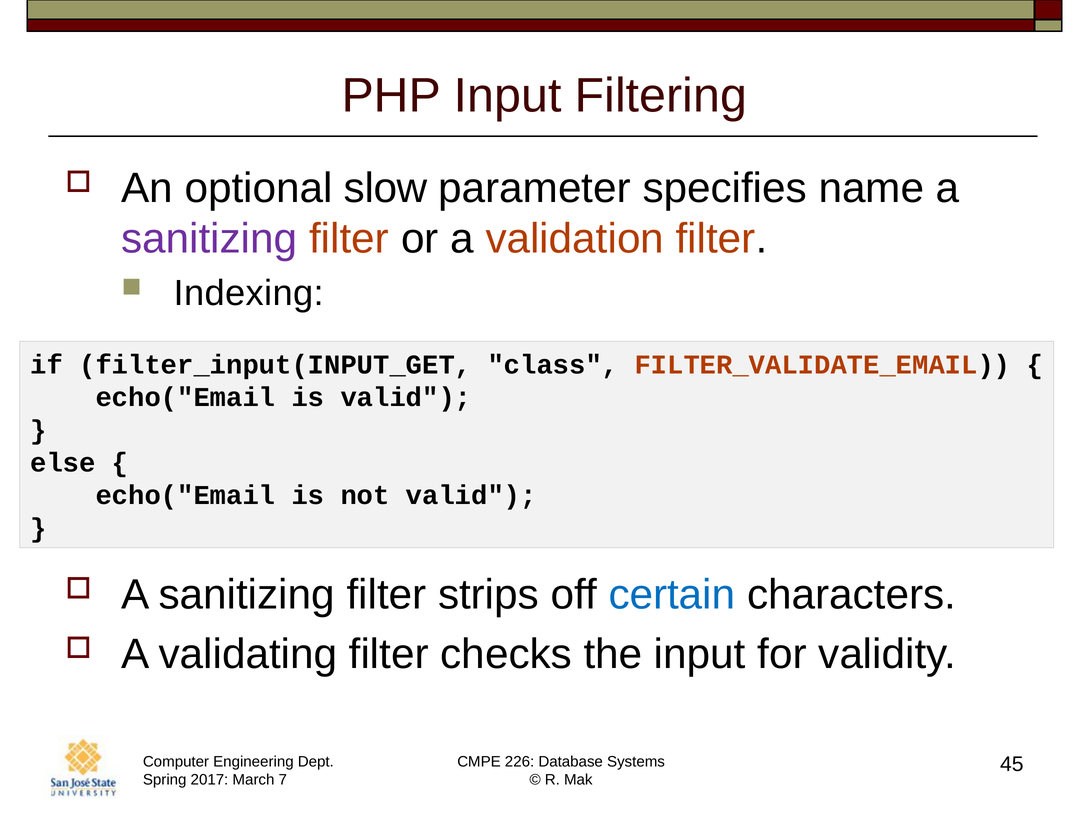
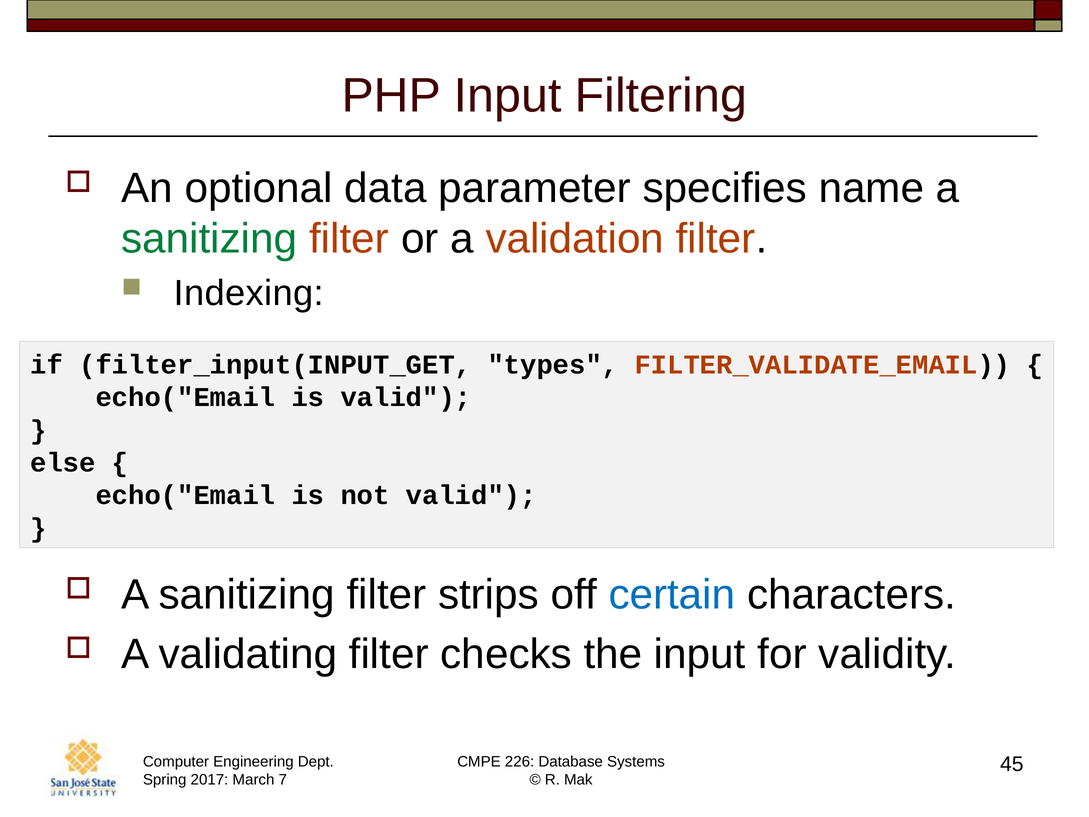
slow: slow -> data (385, 188)
sanitizing colour: purple -> green (209, 239)
class: class -> types (553, 365)
